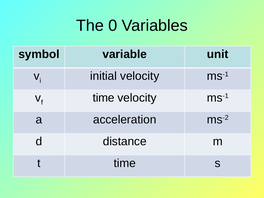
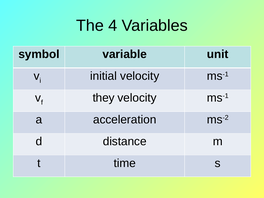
0: 0 -> 4 (113, 26)
time: time -> they (104, 98)
